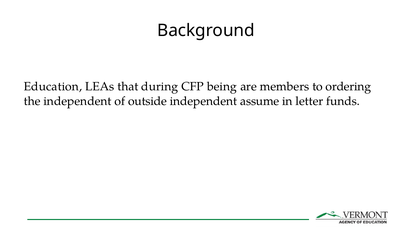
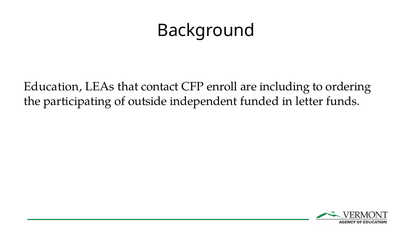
during: during -> contact (160, 87)
being: being -> enroll (222, 87)
members: members -> including (285, 87)
the independent: independent -> participating (78, 101)
assume: assume -> funded (260, 101)
